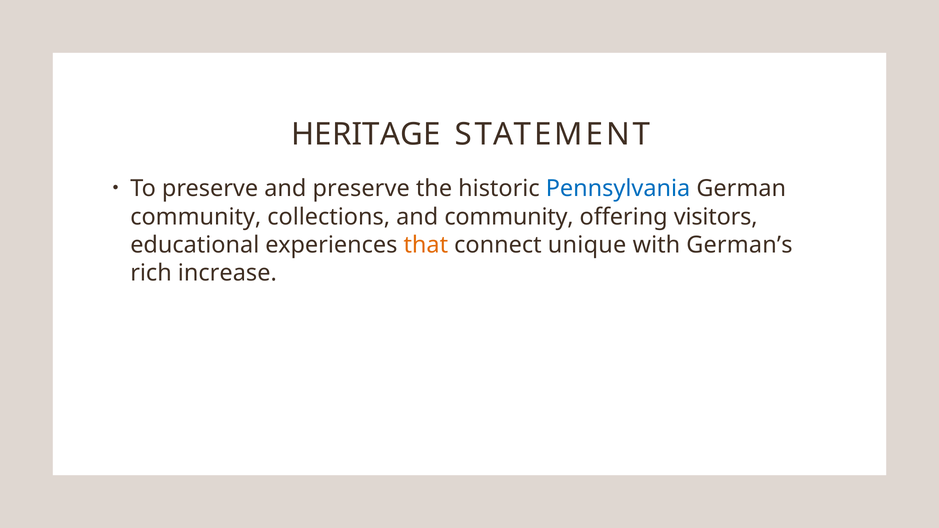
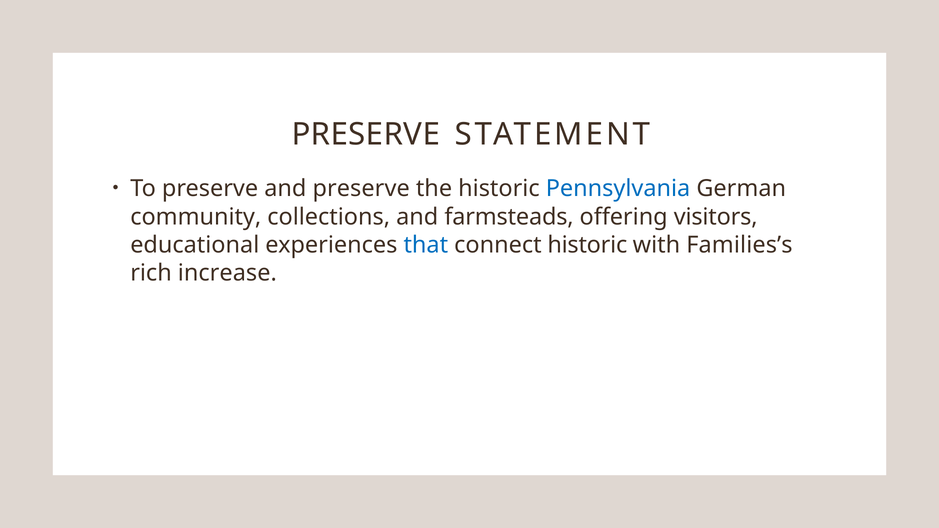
HERITAGE: HERITAGE -> PRESERVE (366, 135)
and community: community -> farmsteads (509, 217)
that colour: orange -> blue (426, 245)
connect unique: unique -> historic (587, 245)
German’s: German’s -> Families’s (739, 245)
